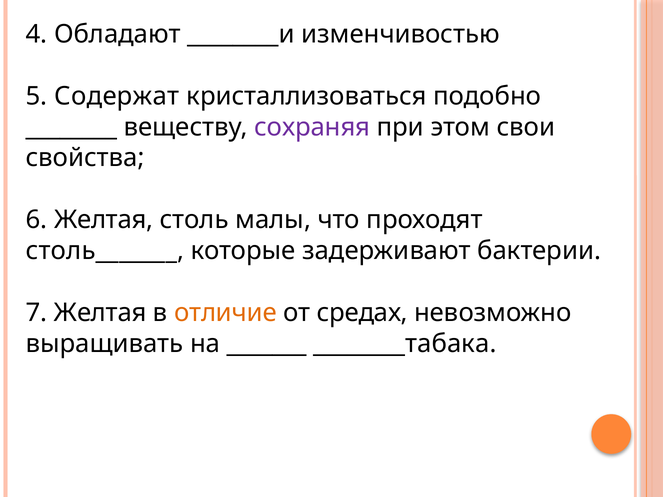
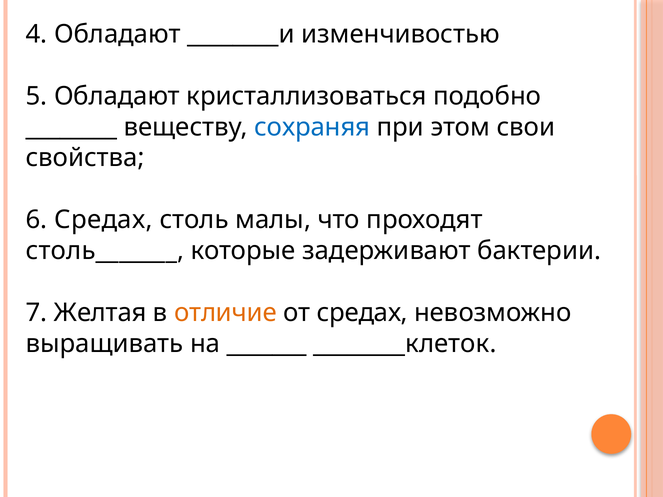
5 Содержат: Содержат -> Обладают (117, 96)
сохраняя colour: purple -> blue (312, 127)
6 Желтая: Желтая -> Средах (103, 220)
________табака: ________табака -> ________клеток (405, 344)
